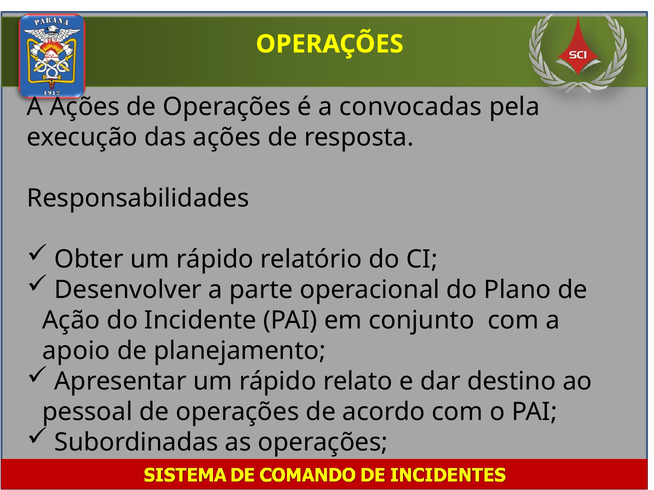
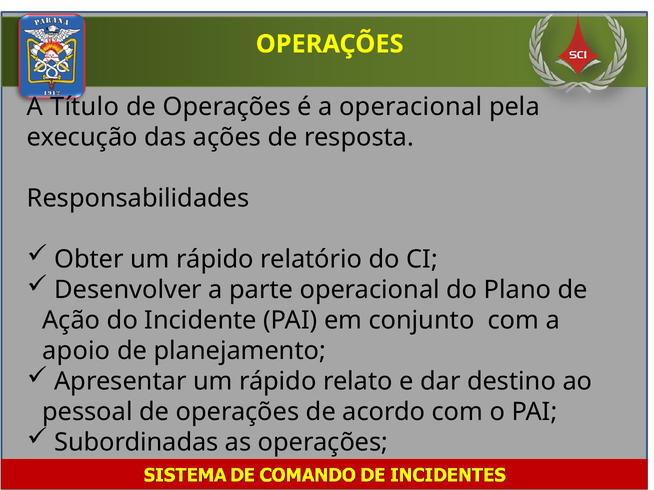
A Ações: Ações -> Título (85, 107)
a convocadas: convocadas -> operacional (411, 107)
